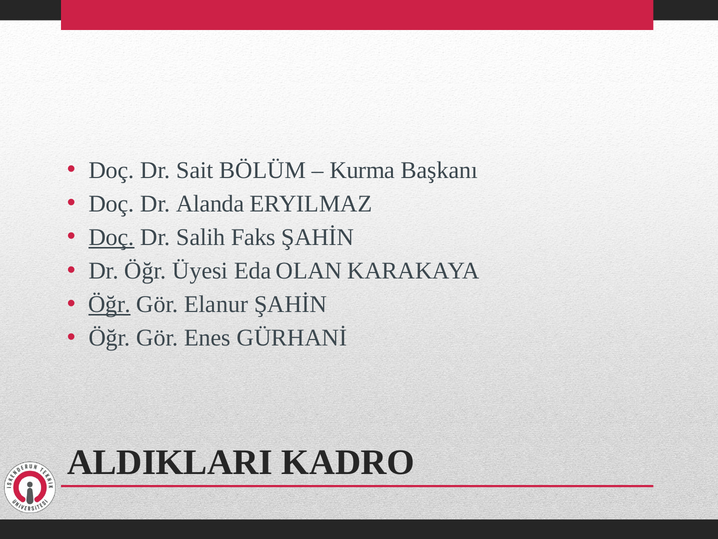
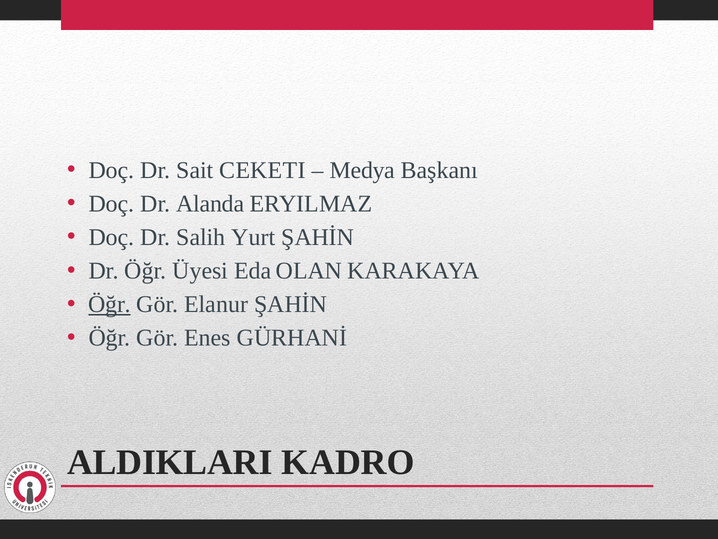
BÖLÜM: BÖLÜM -> CEKETI (262, 170)
Kurma: Kurma -> Medya (362, 170)
Doç underline: present -> none (111, 237)
Faks: Faks -> Yurt (253, 237)
